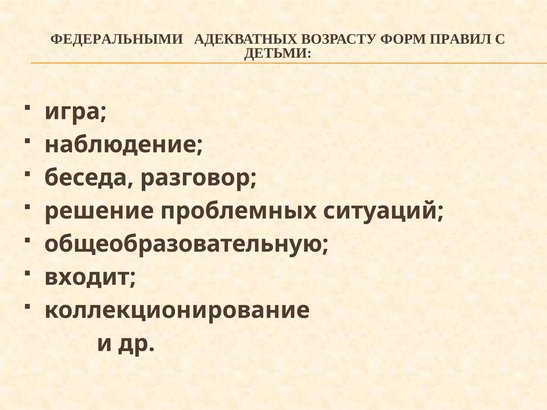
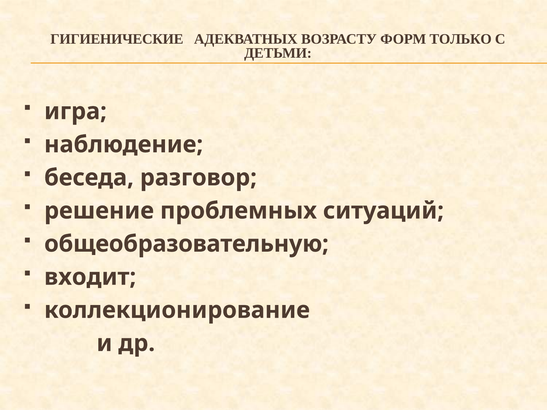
ФЕДЕРАЛЬНЫМИ: ФЕДЕРАЛЬНЫМИ -> ГИГИЕНИЧЕСКИЕ (117, 39)
ПРАВИЛ: ПРАВИЛ -> ТОЛЬКО (461, 39)
